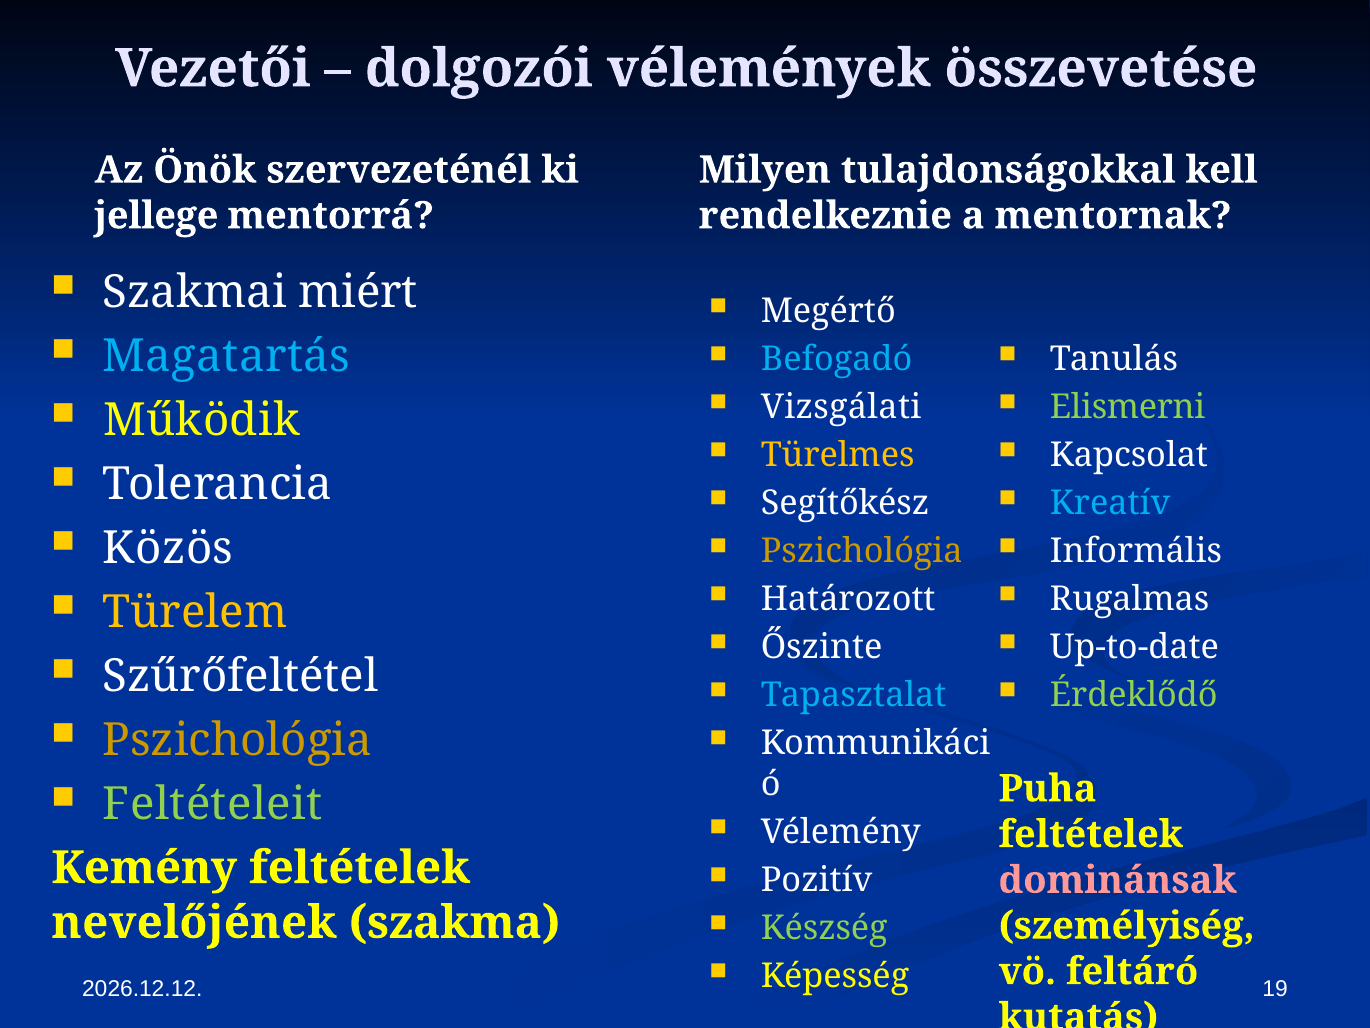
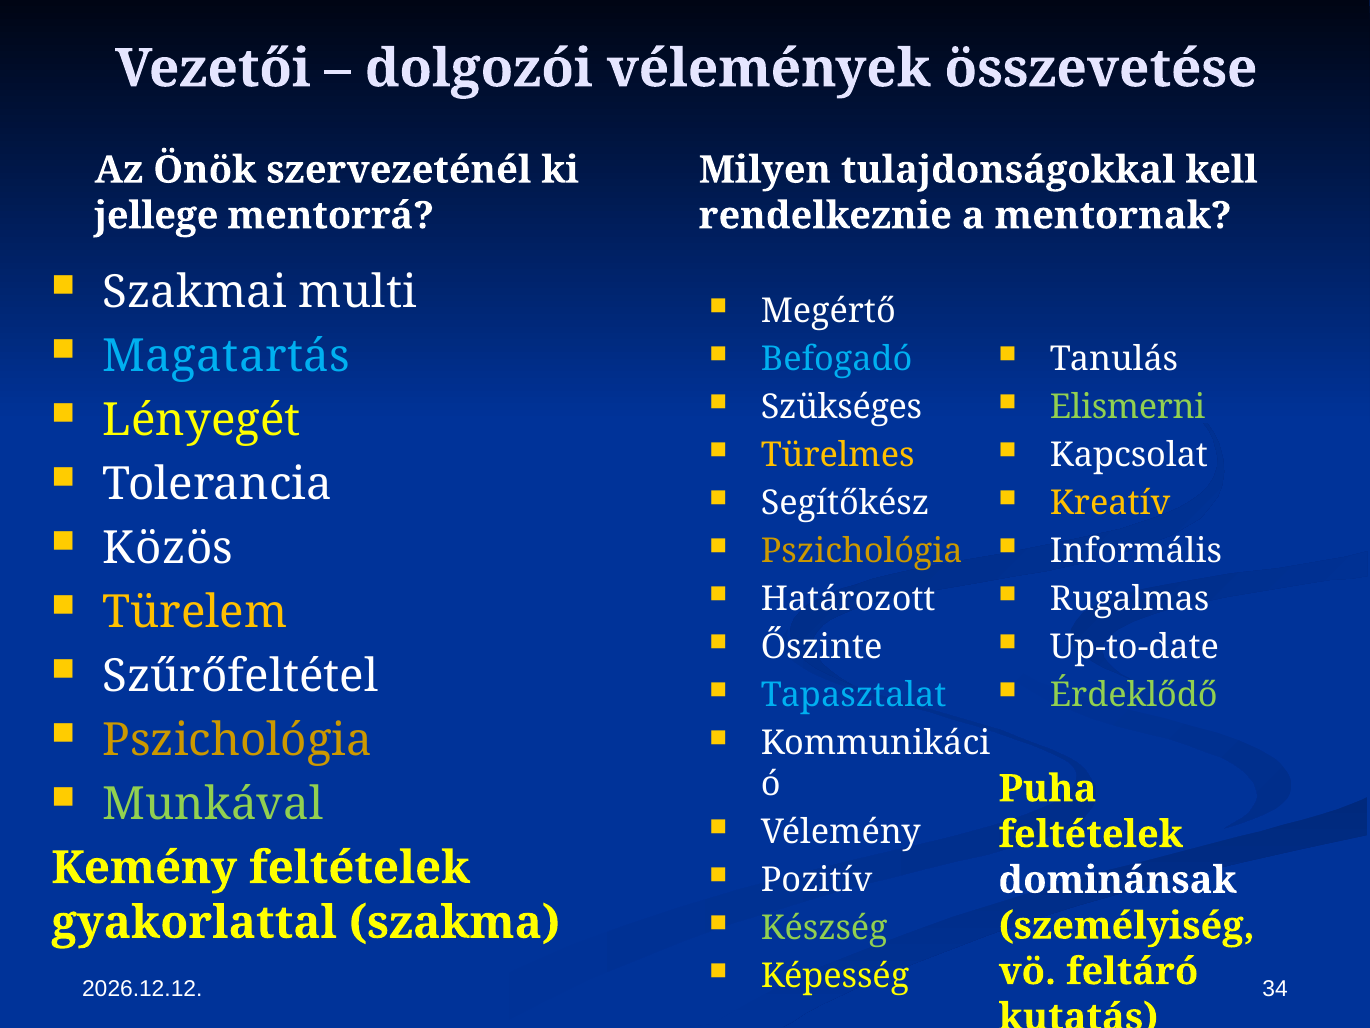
miért: miért -> multi (358, 292)
Vizsgálati: Vizsgálati -> Szükséges (841, 407)
Működik: Működik -> Lényegét (202, 420)
Kreatív colour: light blue -> yellow (1110, 503)
Feltételeit: Feltételeit -> Munkával (213, 804)
dominánsak colour: pink -> white (1118, 880)
nevelőjének: nevelőjének -> gyakorlattal (194, 922)
19: 19 -> 34 (1275, 989)
